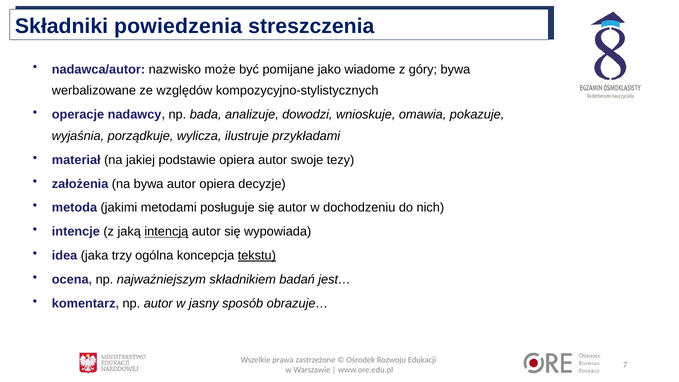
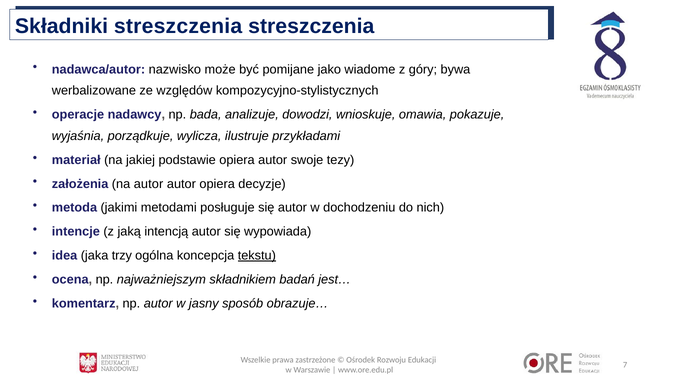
Składniki powiedzenia: powiedzenia -> streszczenia (178, 26)
na bywa: bywa -> autor (149, 184)
intencją underline: present -> none (166, 232)
